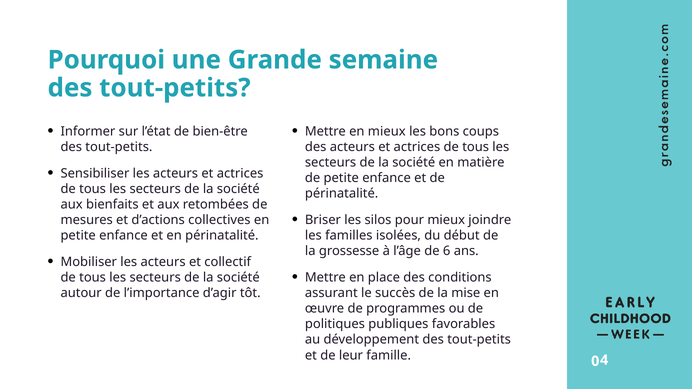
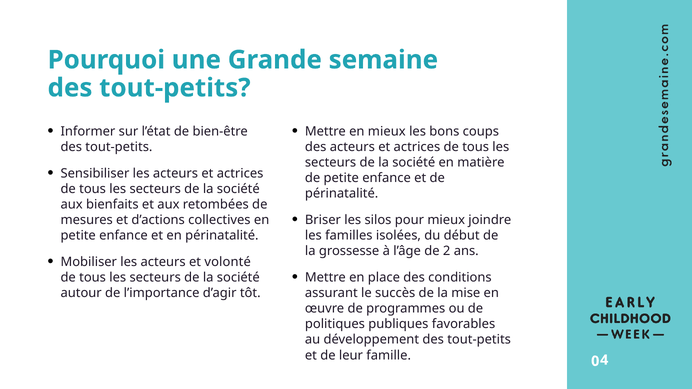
6: 6 -> 2 (447, 251)
collectif: collectif -> volonté (228, 262)
